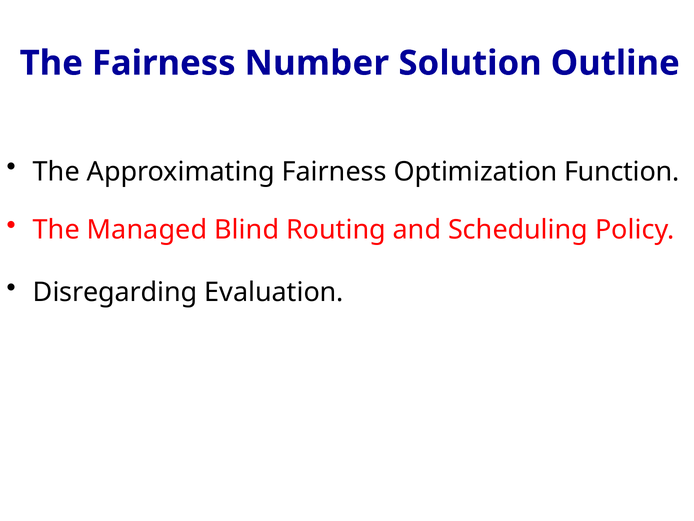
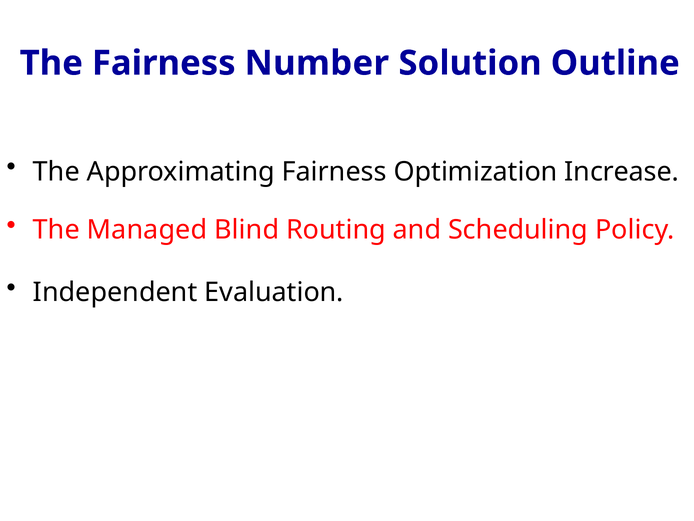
Function: Function -> Increase (622, 171)
Disregarding: Disregarding -> Independent (115, 292)
